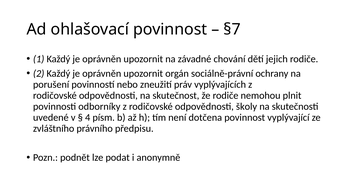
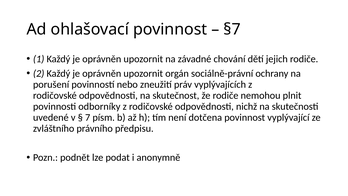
školy: školy -> nichž (247, 106)
4: 4 -> 7 (88, 117)
